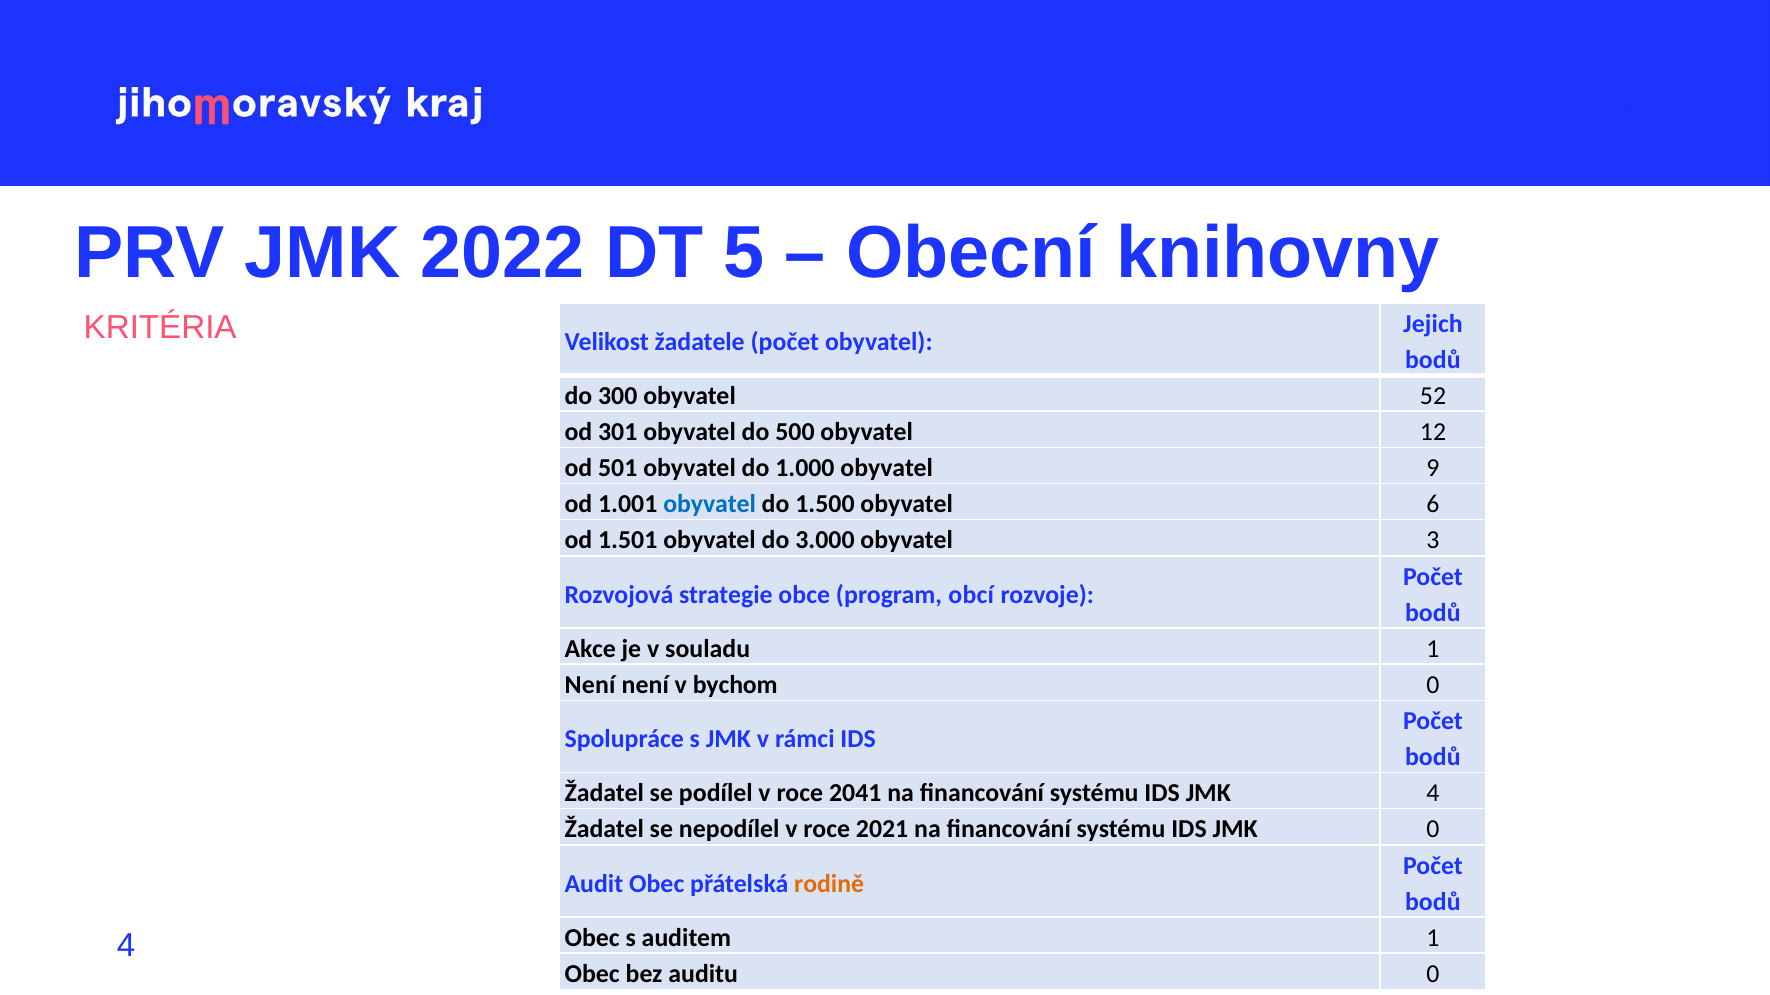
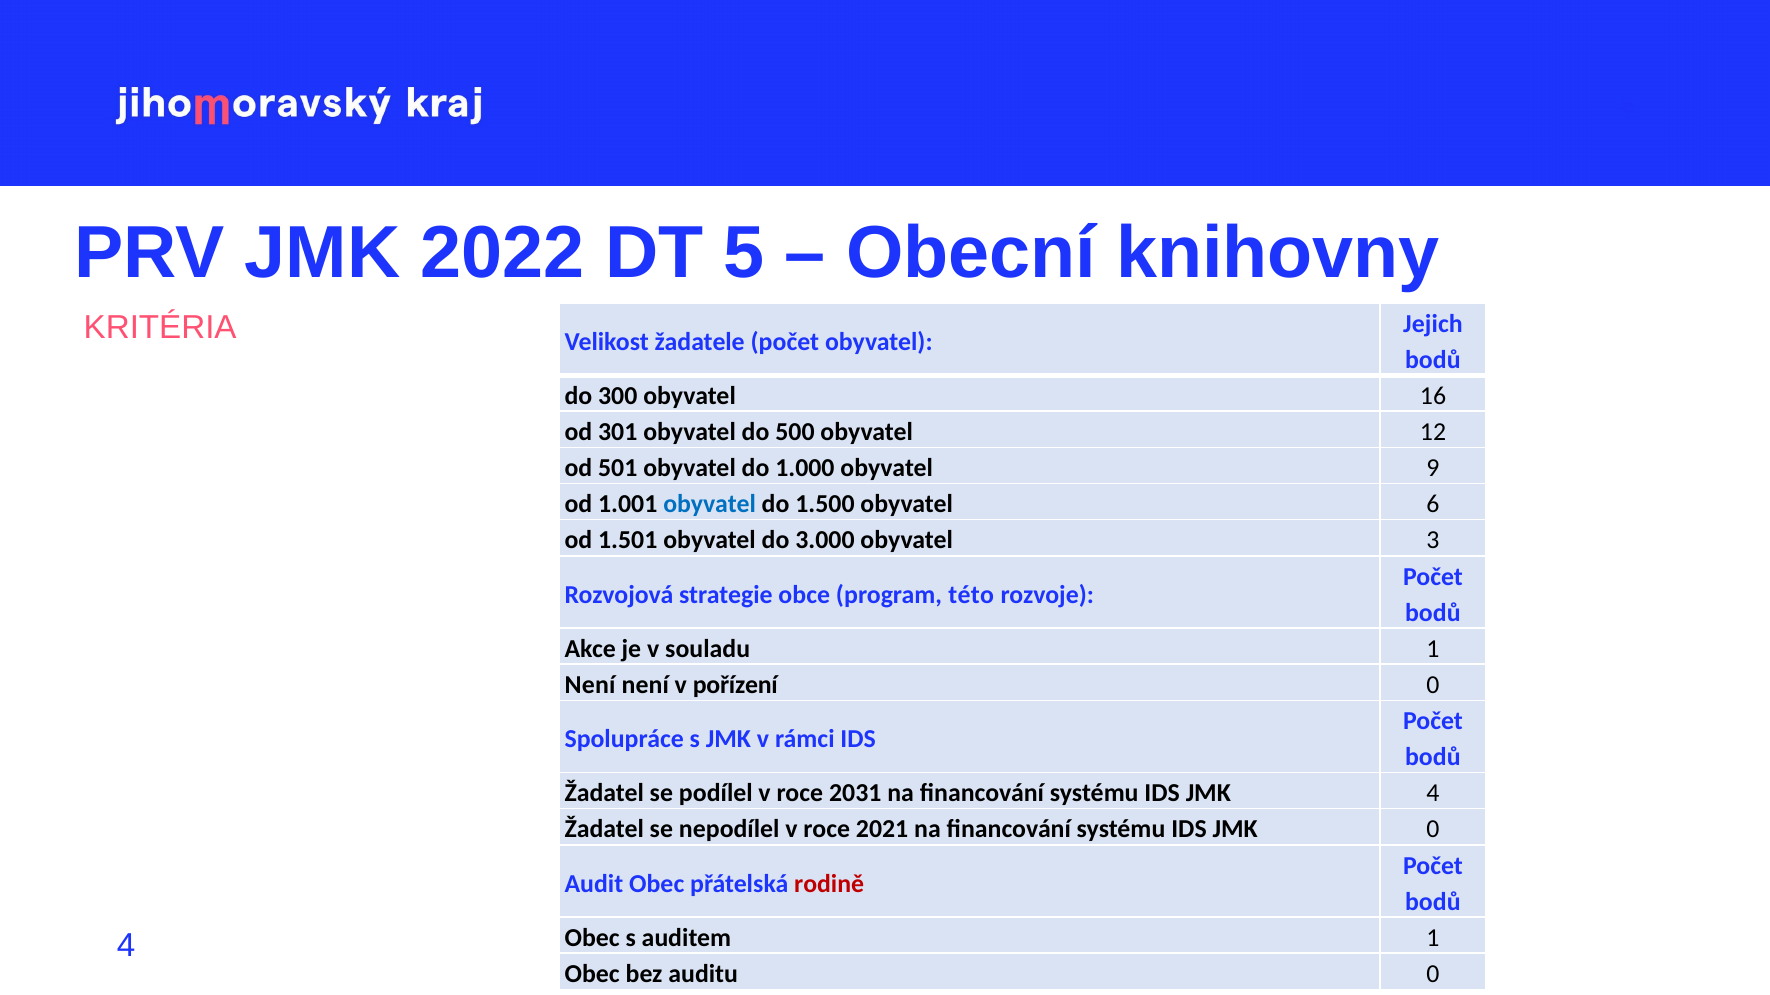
52: 52 -> 16 (1433, 396)
obcí: obcí -> této (971, 595)
bychom: bychom -> pořízení (735, 685)
2041: 2041 -> 2031 (855, 794)
rodině colour: orange -> red (829, 884)
